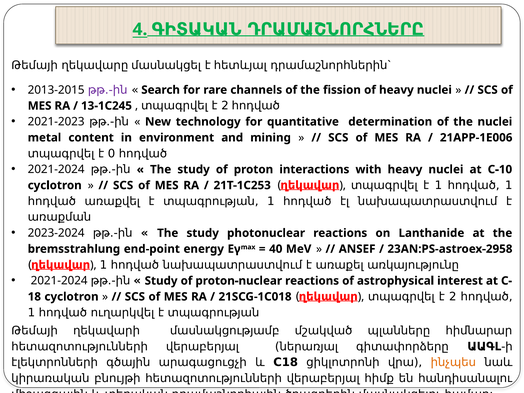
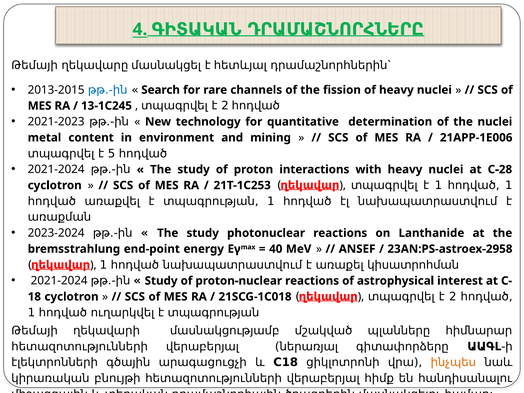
թթ.-ին colour: purple -> blue (108, 90)
0: 0 -> 5 (111, 154)
C-10: C-10 -> C-28 (500, 169)
առկայությունը: առկայությունը -> կիսատրոհման (413, 265)
